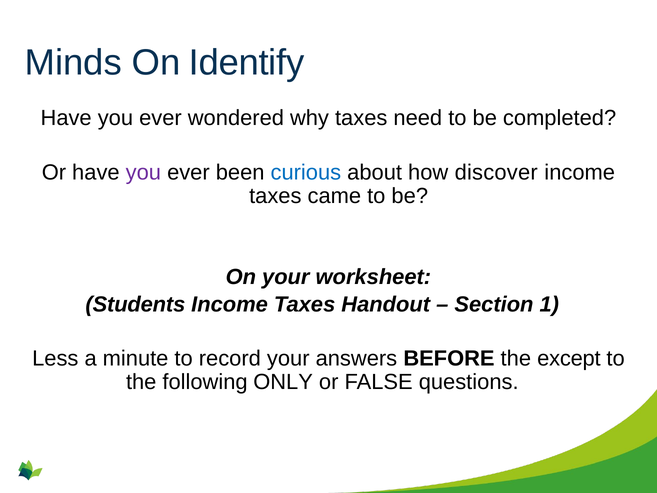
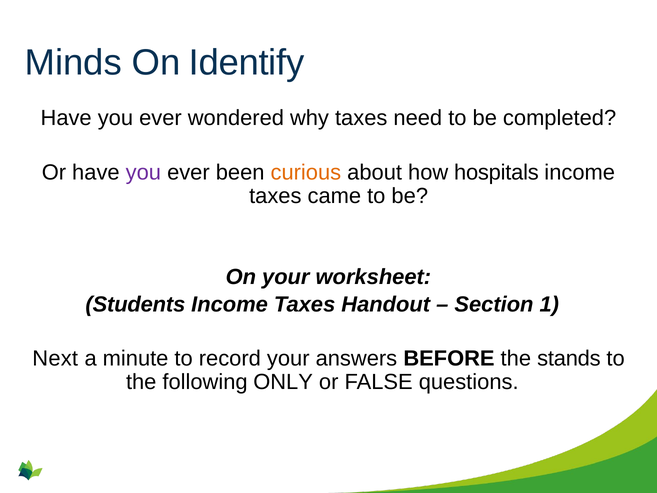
curious colour: blue -> orange (306, 172)
discover: discover -> hospitals (496, 172)
Less: Less -> Next (55, 358)
except: except -> stands (569, 358)
